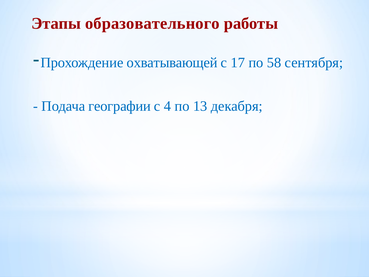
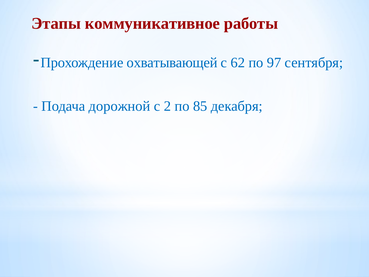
образовательного: образовательного -> коммуникативное (152, 23)
17: 17 -> 62 (238, 63)
58: 58 -> 97 (274, 63)
географии: географии -> дорожной (120, 106)
4: 4 -> 2 (167, 106)
13: 13 -> 85 (200, 106)
